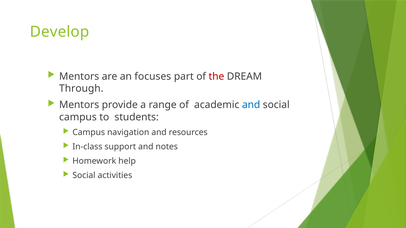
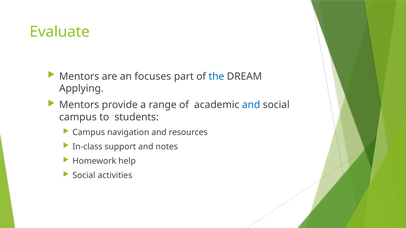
Develop: Develop -> Evaluate (60, 32)
the colour: red -> blue (216, 77)
Through: Through -> Applying (81, 89)
